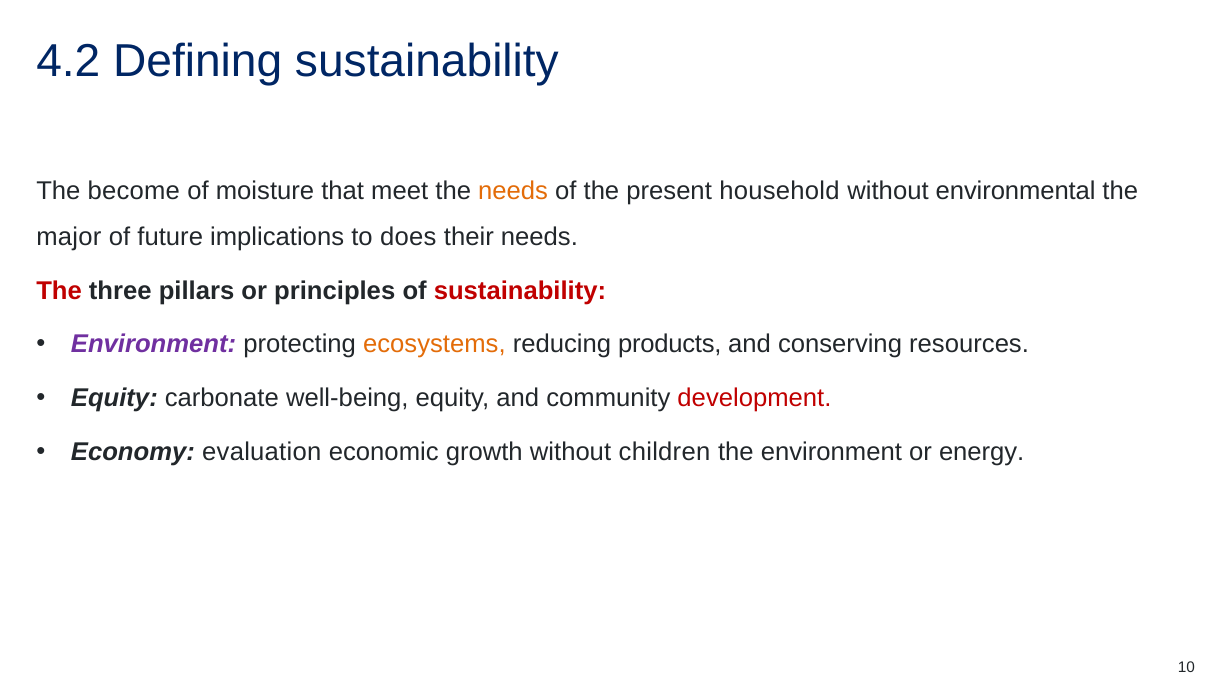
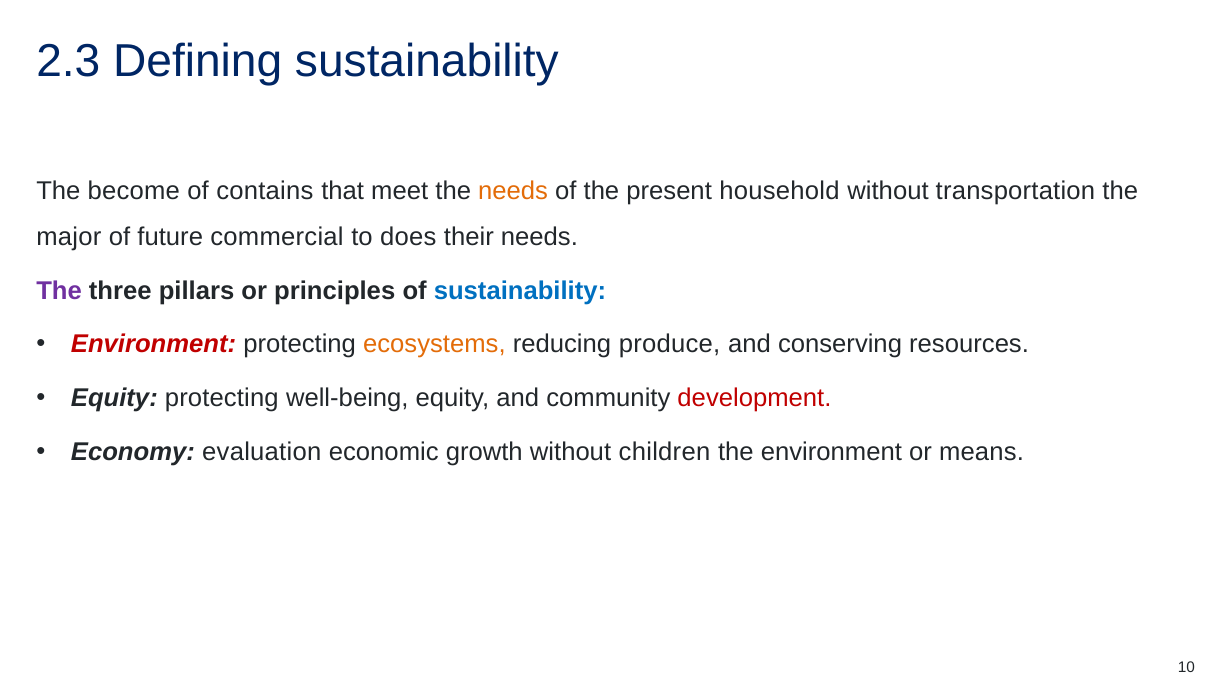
4.2: 4.2 -> 2.3 (68, 61)
moisture: moisture -> contains (265, 191)
environmental: environmental -> transportation (1015, 191)
implications: implications -> commercial (277, 237)
The colour: red -> purple (59, 291)
sustainability colour: red -> blue (520, 291)
Environment colour: purple -> red (154, 344)
products: products -> produce (670, 344)
Equity carbonate: carbonate -> protecting (222, 398)
energy: energy -> means (981, 452)
